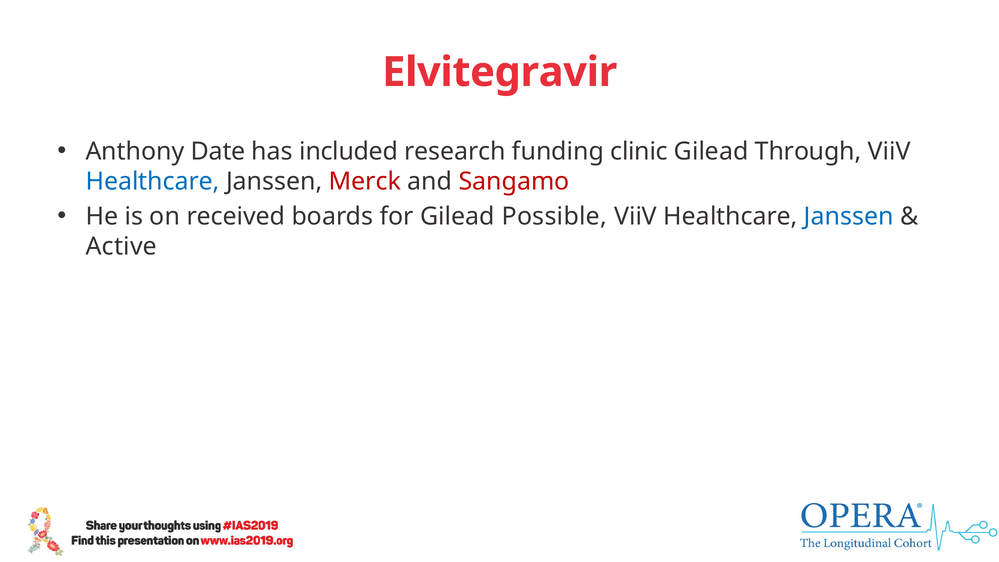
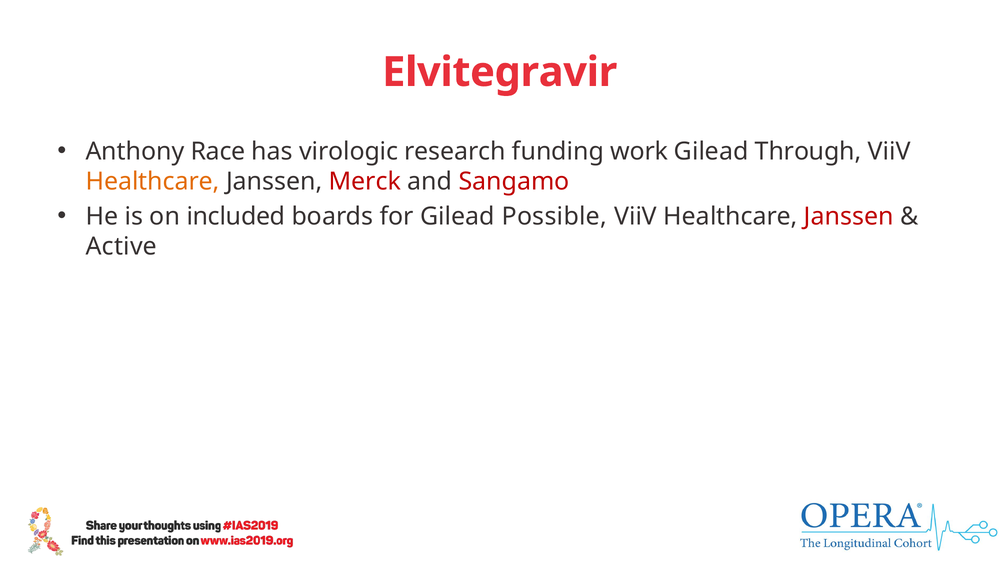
Date: Date -> Race (218, 152)
included: included -> virologic (349, 152)
clinic: clinic -> work (639, 152)
Healthcare colour: blue -> orange (153, 182)
received: received -> included (236, 217)
Janssen colour: blue -> red (849, 217)
